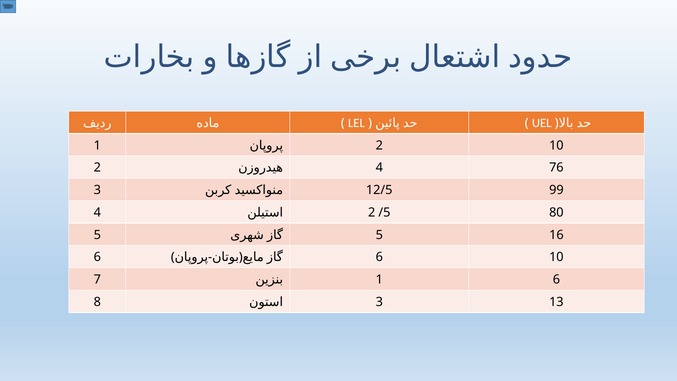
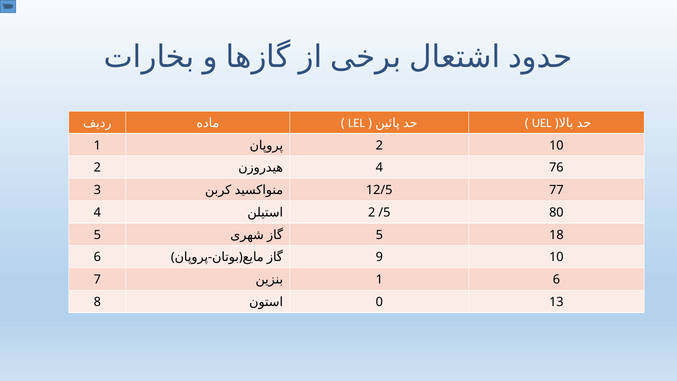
99: 99 -> 77 (556, 190)
16: 16 -> 18 (556, 235)
6: 6 -> 9 (379, 257)
3: 3 -> 0 (379, 302)
